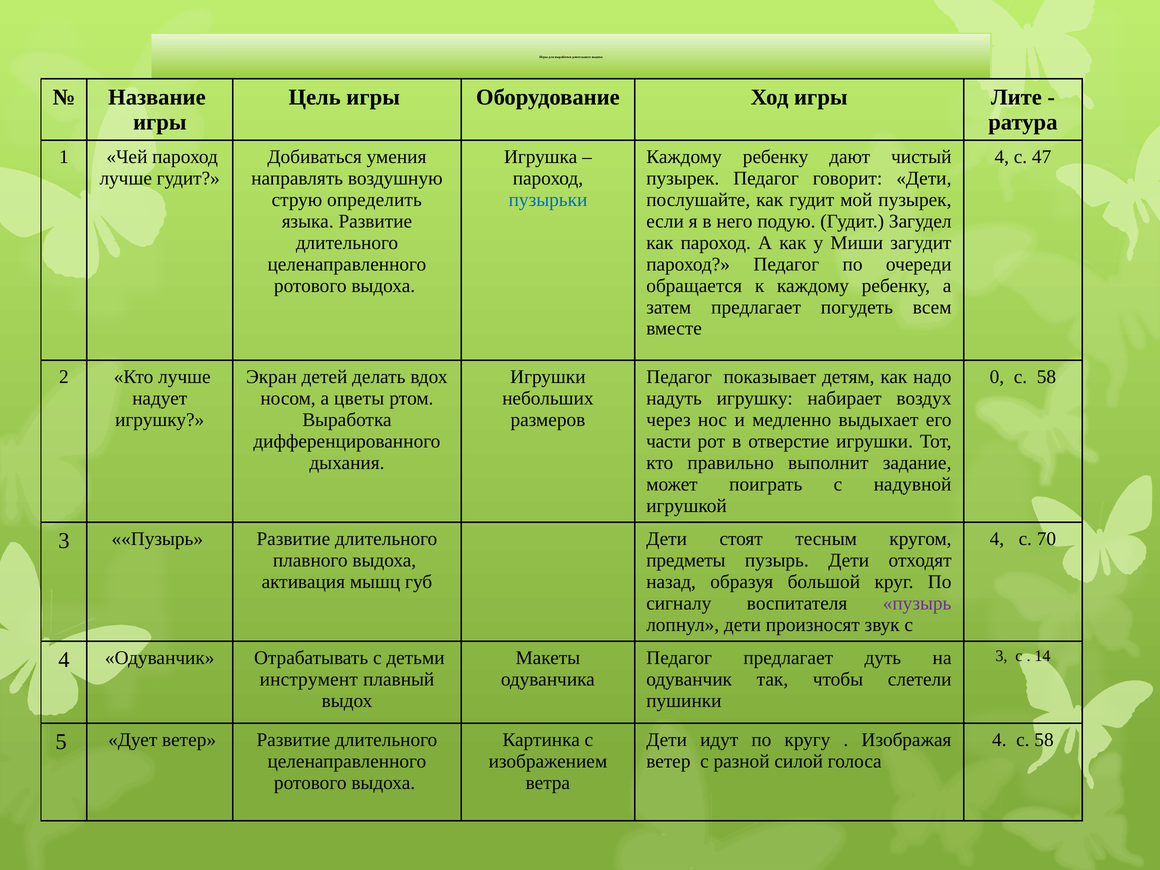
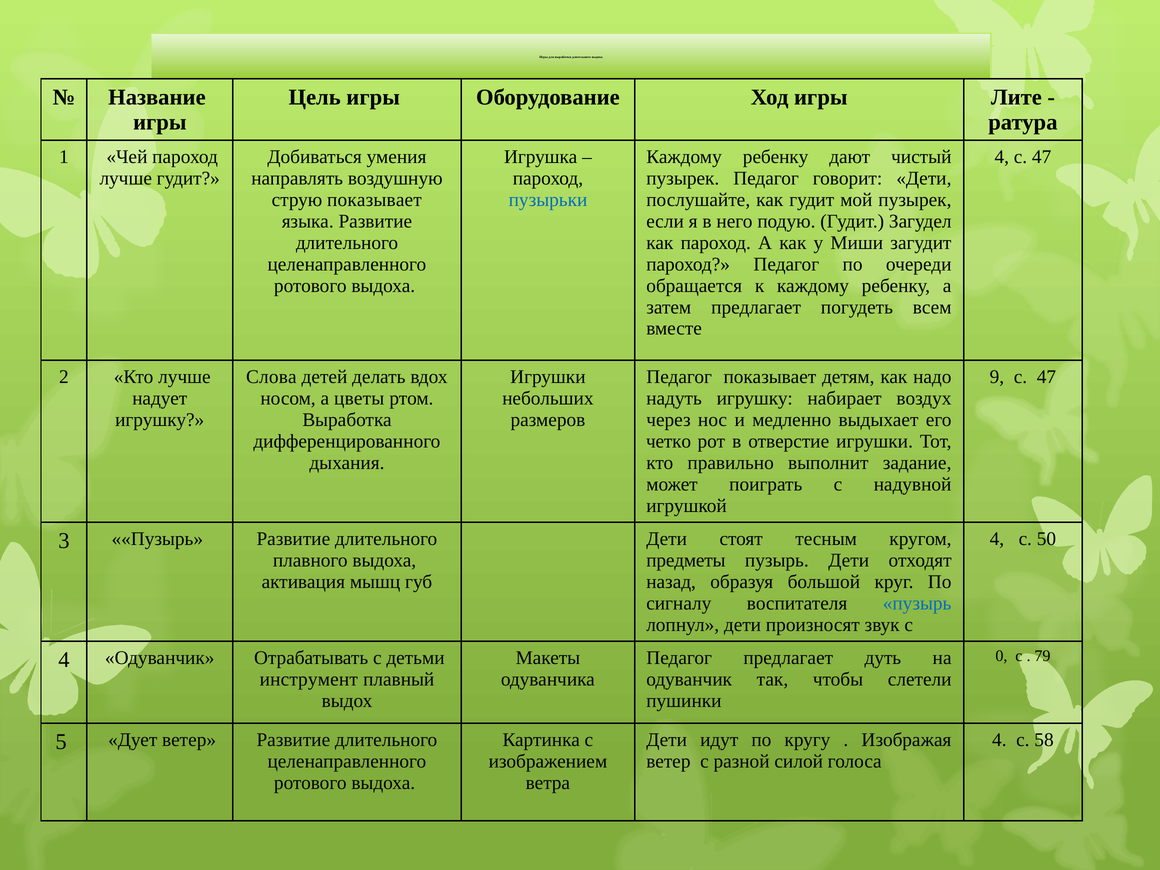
струю определить: определить -> показывает (374, 200)
Экран: Экран -> Слова (271, 377)
0: 0 -> 9 (997, 377)
58: 58 -> 47 (1046, 377)
части: части -> четко (669, 441)
70: 70 -> 50 (1046, 539)
пузырь colour: purple -> blue (917, 603)
3: 3 -> 0 (1001, 656)
14: 14 -> 79 (1042, 656)
